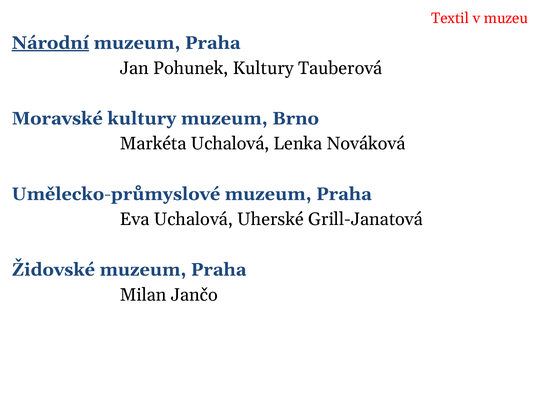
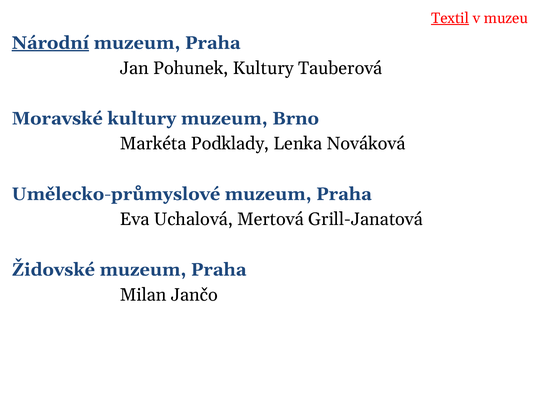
Textil underline: none -> present (450, 18)
Markéta Uchalová: Uchalová -> Podklady (230, 144)
Uherské: Uherské -> Mertová (271, 219)
